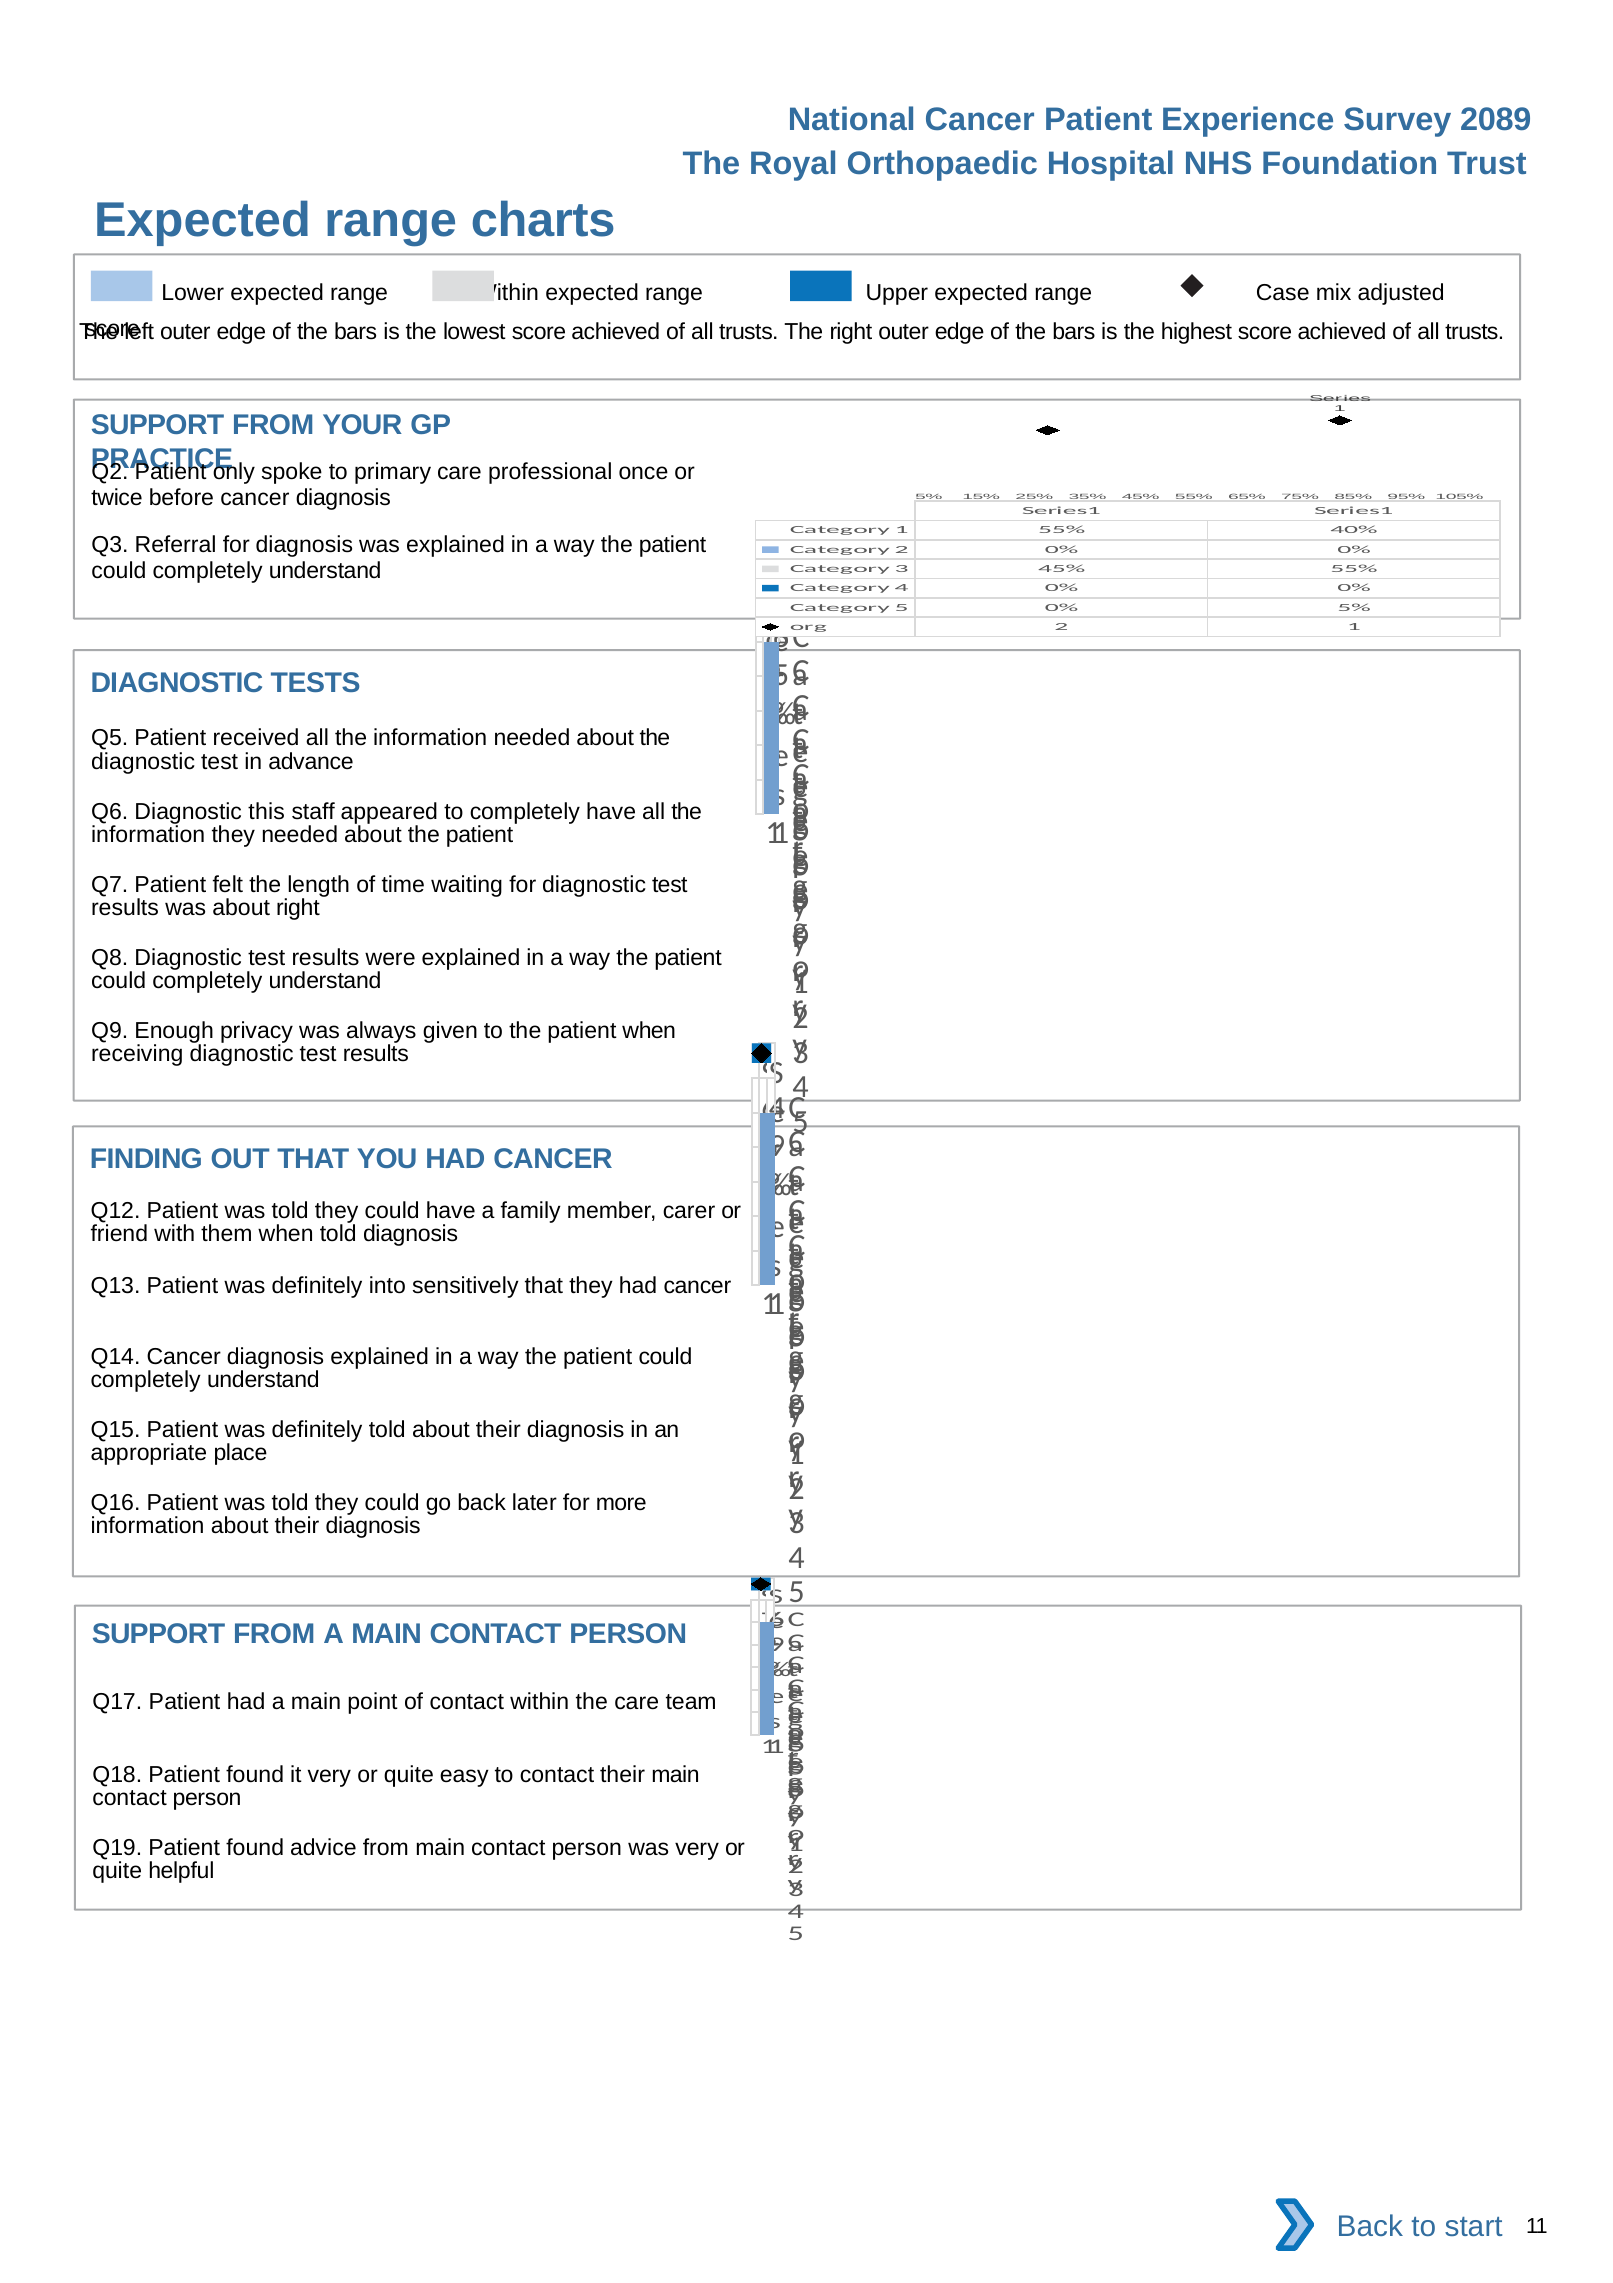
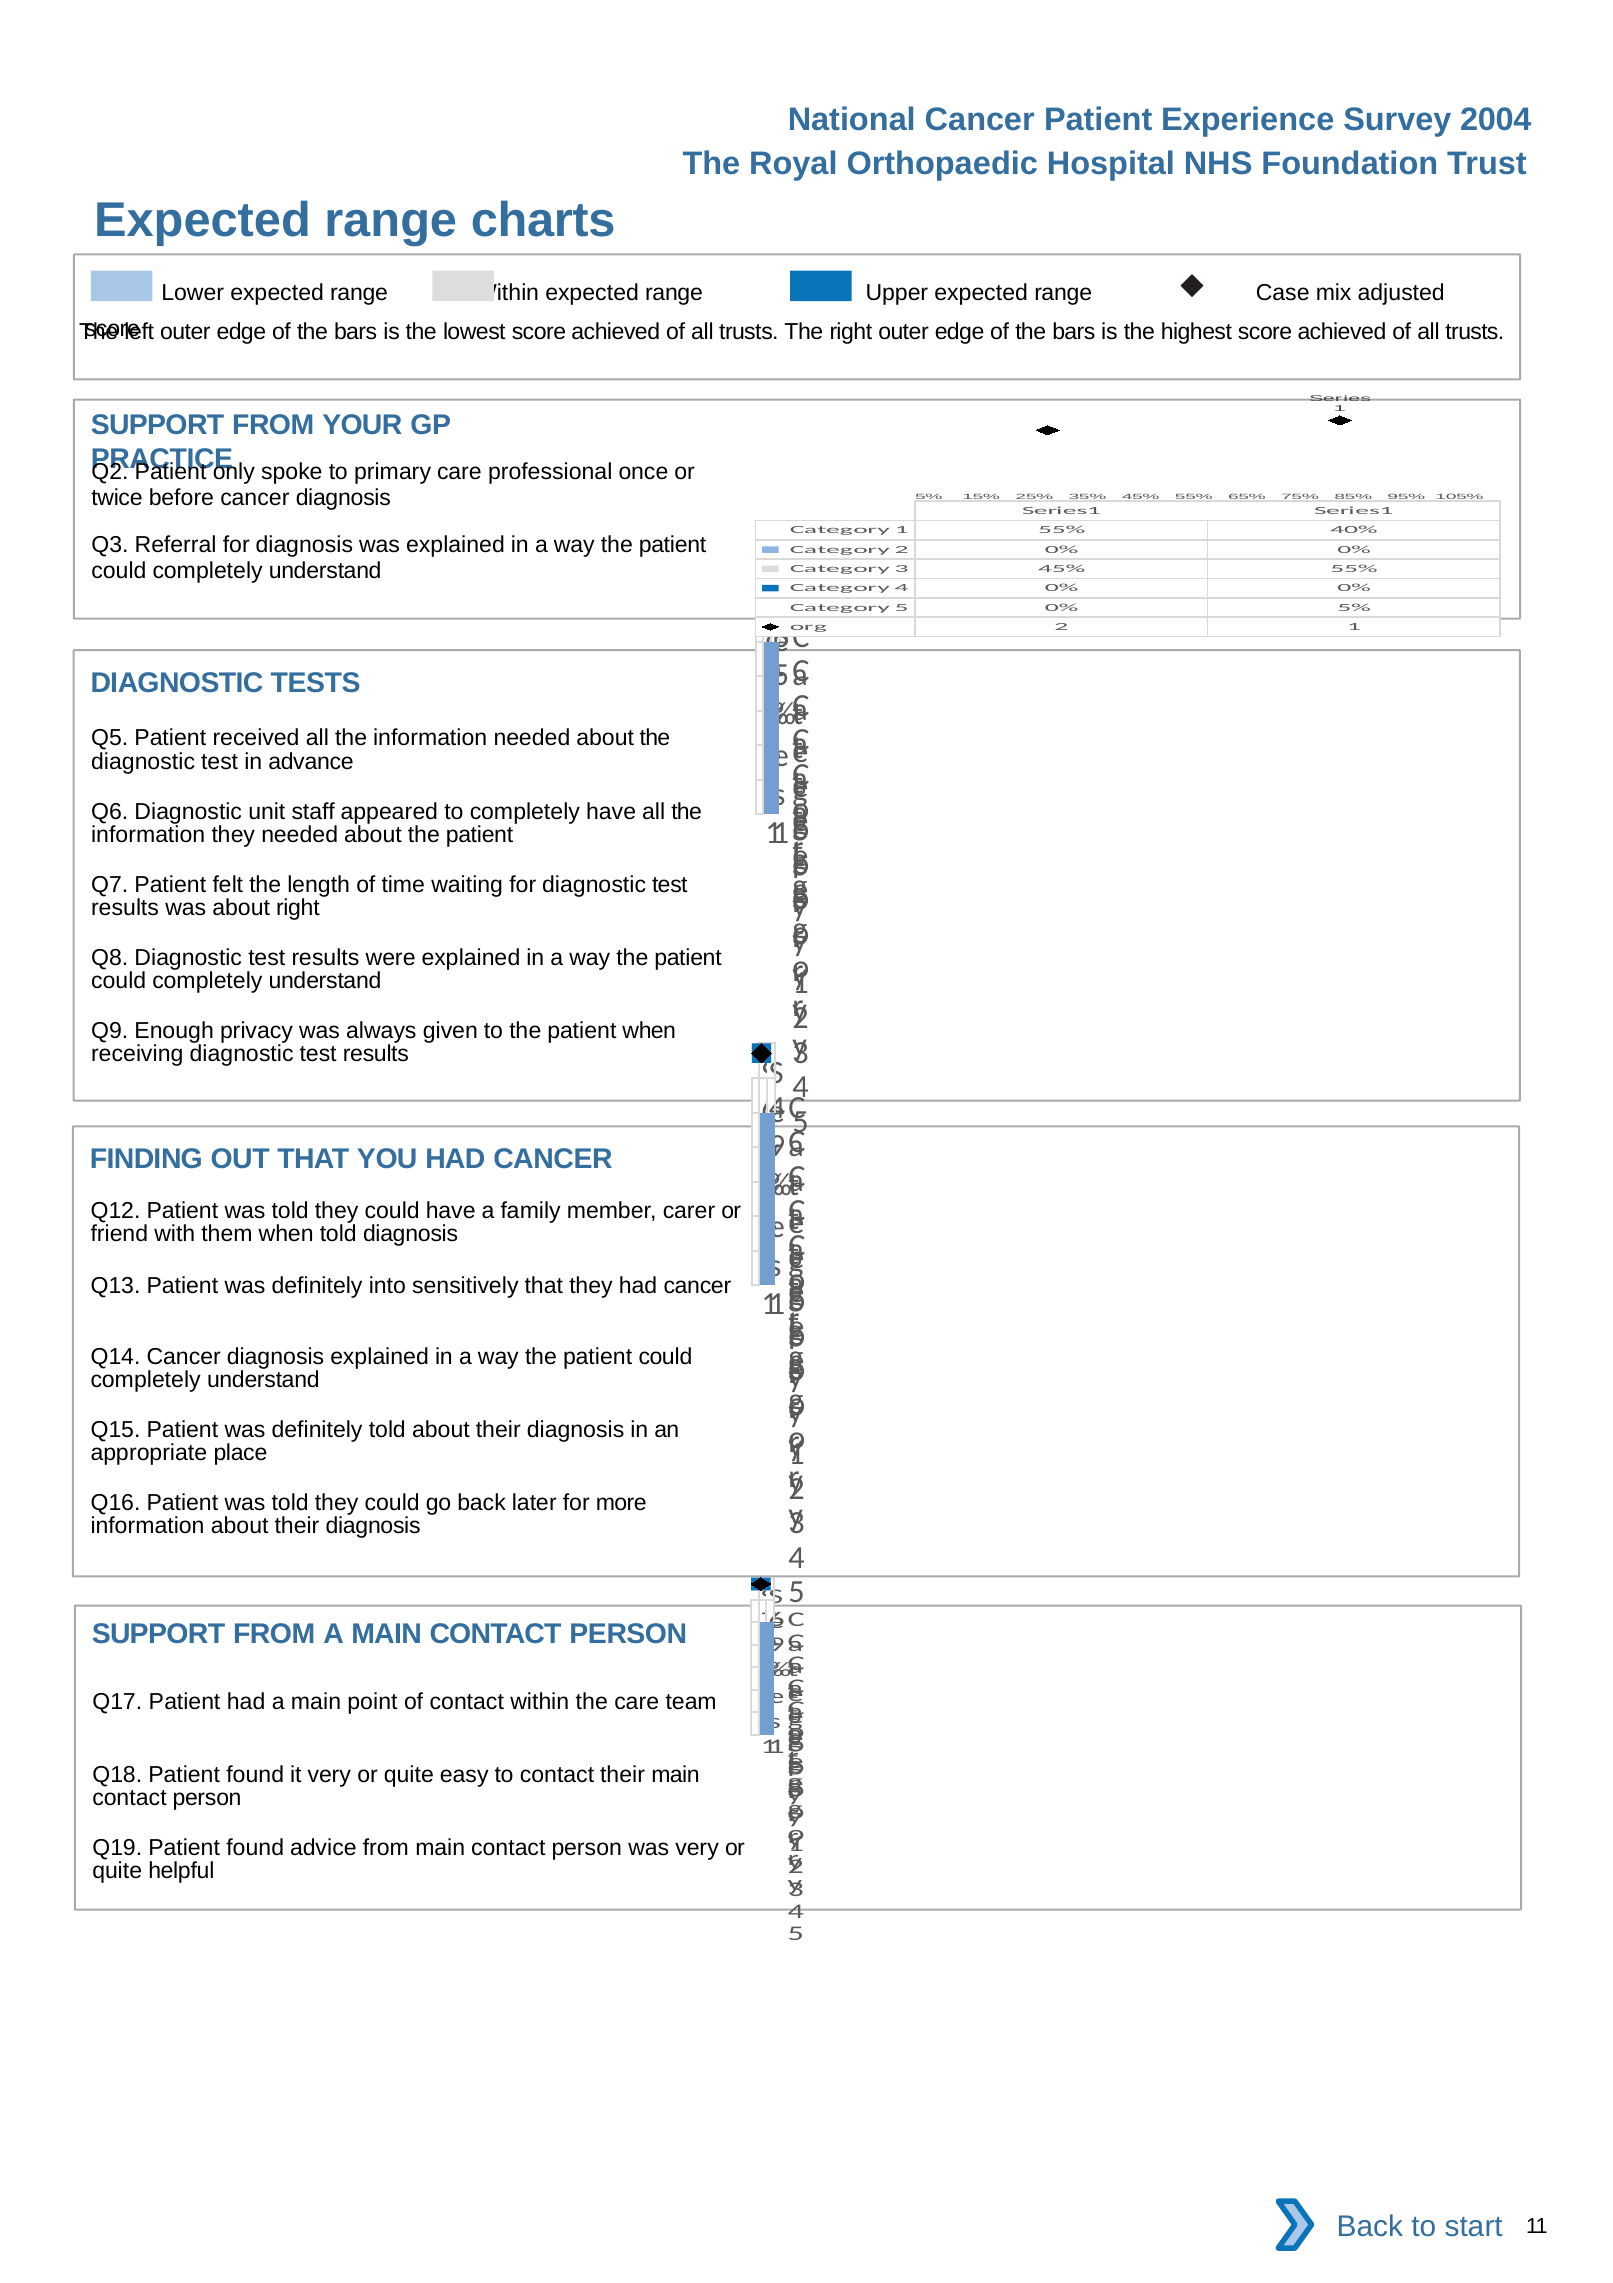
2089: 2089 -> 2004 (1496, 120)
this: this -> unit (267, 811)
